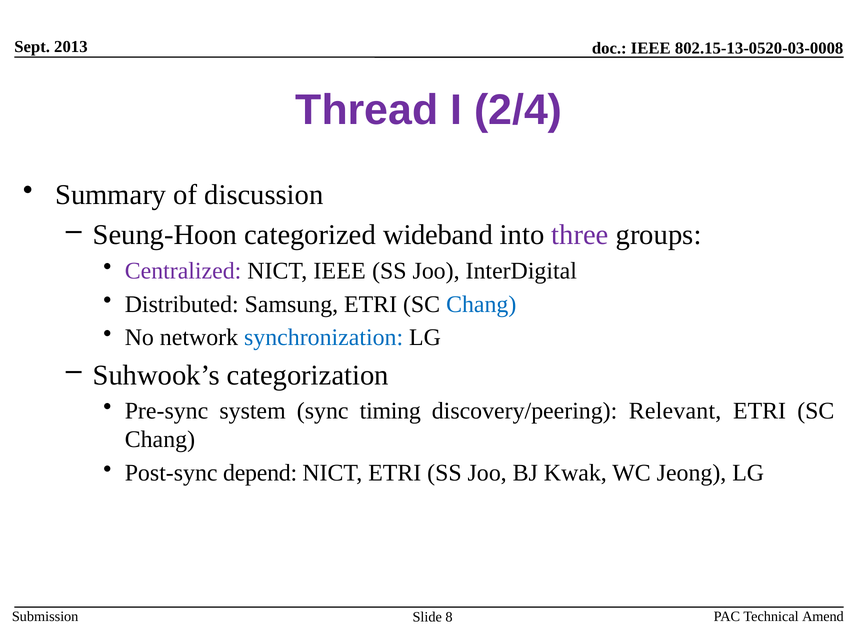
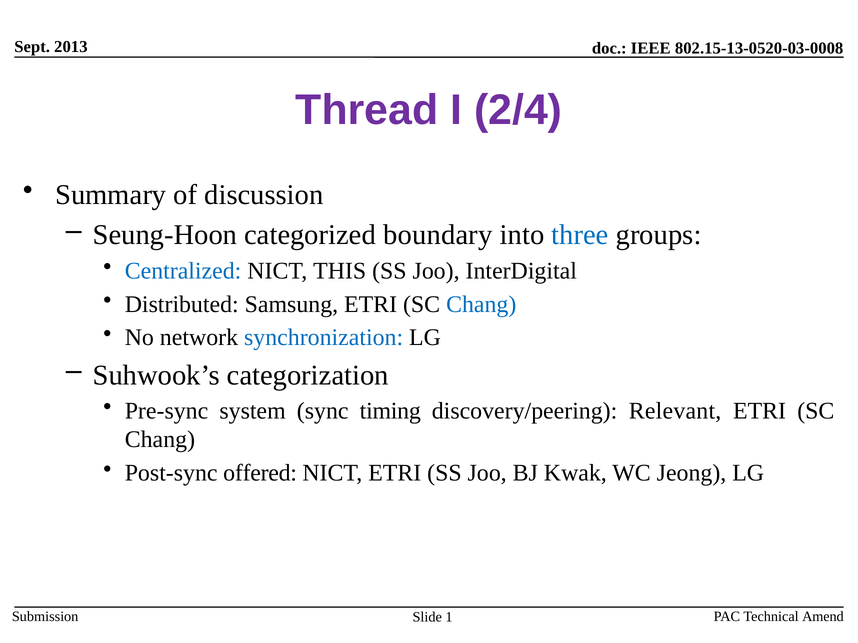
wideband: wideband -> boundary (438, 235)
three colour: purple -> blue (580, 235)
Centralized colour: purple -> blue (183, 271)
NICT IEEE: IEEE -> THIS (340, 271)
depend: depend -> offered (260, 473)
8: 8 -> 1 (449, 617)
